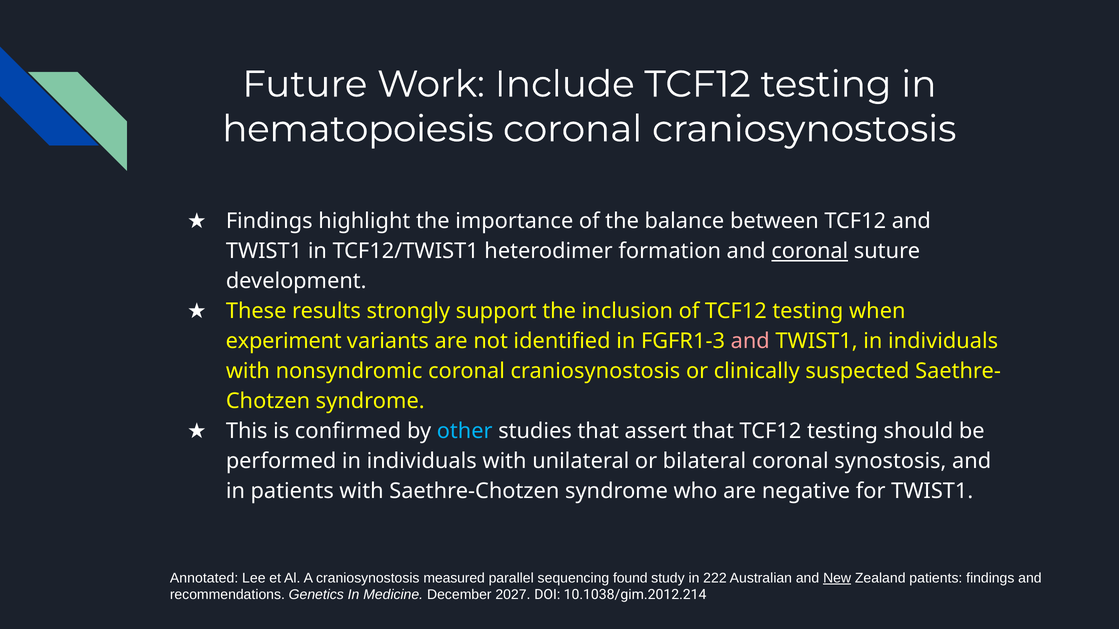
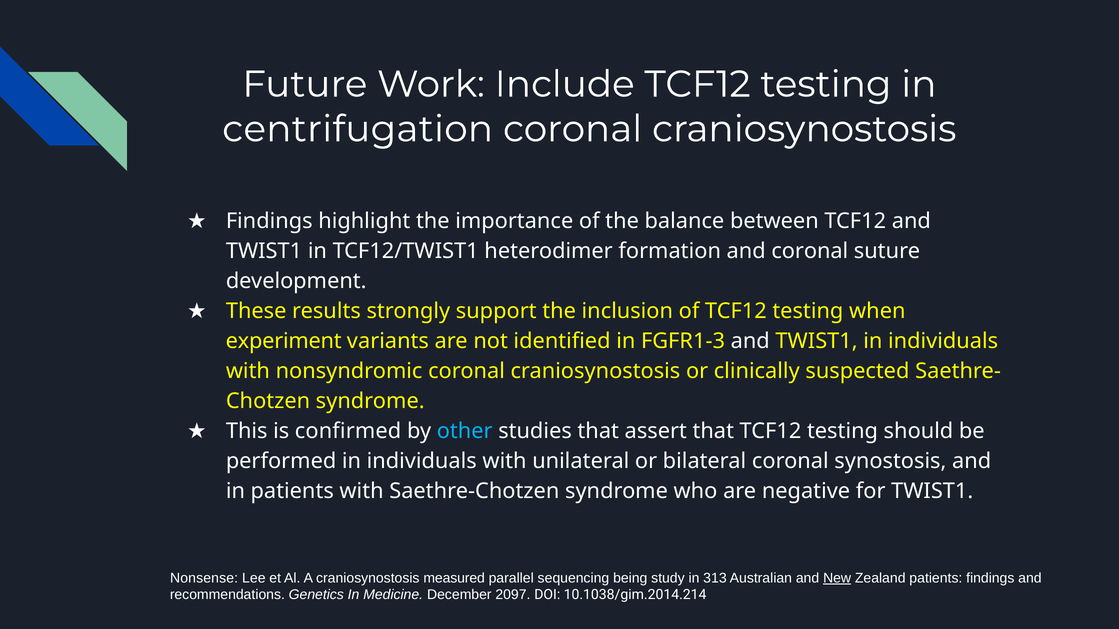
hematopoiesis: hematopoiesis -> centrifugation (358, 129)
coronal underline: present -> none (810, 251)
and colour: pink -> white (750, 341)
Annotated: Annotated -> Nonsense (204, 578)
found: found -> being (630, 578)
222: 222 -> 313 (715, 578)
2027: 2027 -> 2097 (513, 595)
10.1038/gim.2012.214: 10.1038/gim.2012.214 -> 10.1038/gim.2014.214 (635, 595)
